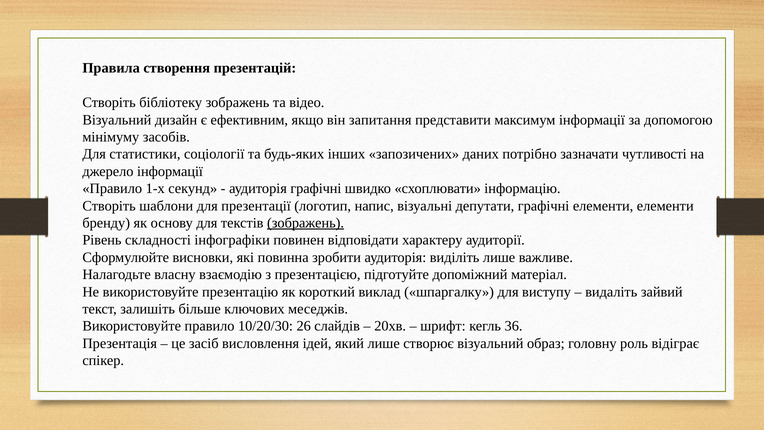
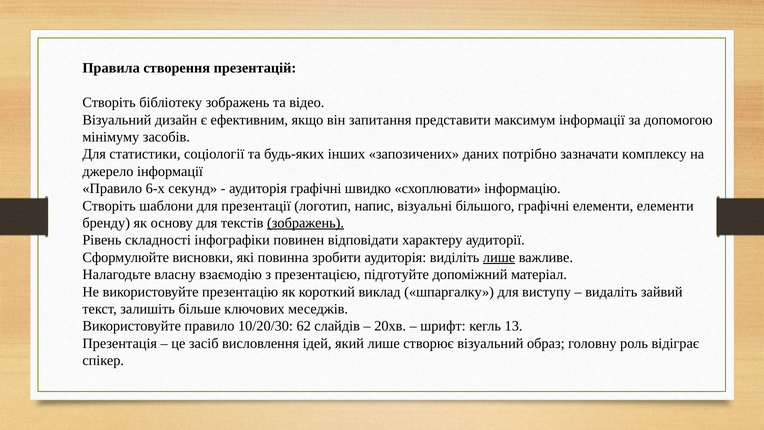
чутливості: чутливості -> комплексу (654, 154)
1-х: 1-х -> 6-х (155, 188)
депутати: депутати -> більшого (485, 206)
лише underline: none -> present (499, 257)
26: 26 -> 62 (304, 326)
36: 36 -> 13 (514, 326)
